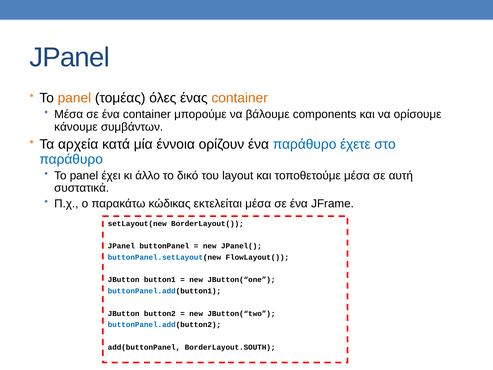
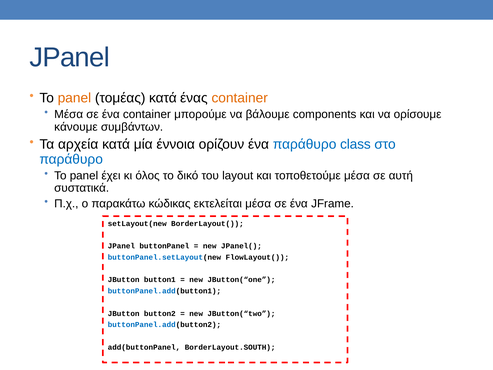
τομέας όλες: όλες -> κατά (163, 98)
έχετε: έχετε -> class (355, 144)
άλλο: άλλο -> όλος (148, 175)
